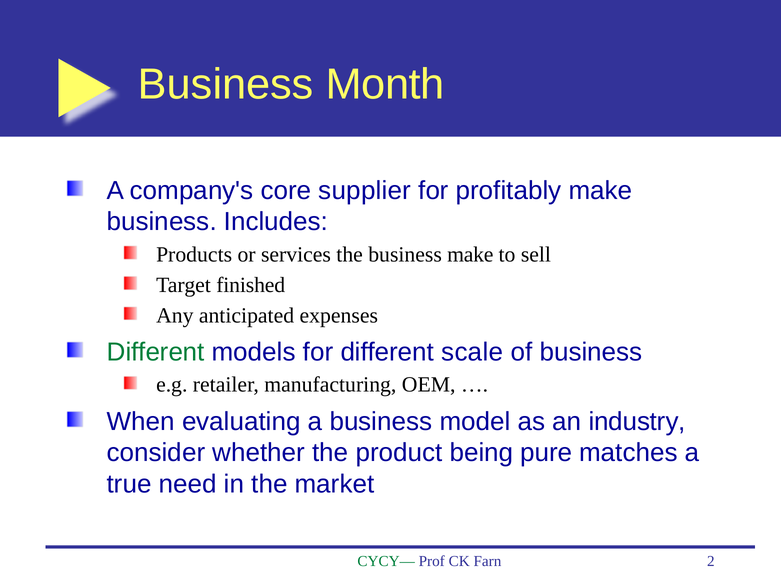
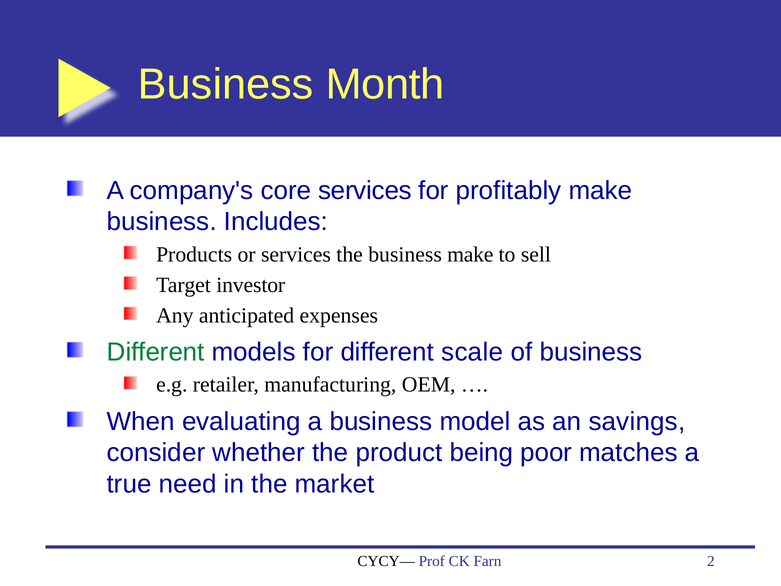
core supplier: supplier -> services (365, 191)
finished: finished -> investor (251, 285)
industry: industry -> savings (637, 421)
pure: pure -> poor (546, 453)
CYCY— colour: green -> black (386, 561)
